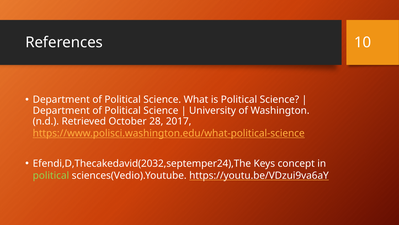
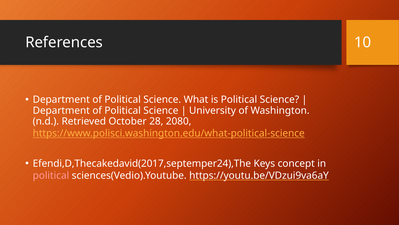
2017: 2017 -> 2080 (179, 121)
Efendi,D,Thecakedavid(2032,septemper24),The: Efendi,D,Thecakedavid(2032,septemper24),The -> Efendi,D,Thecakedavid(2017,septemper24),The (142, 163)
political colour: light green -> pink (51, 175)
